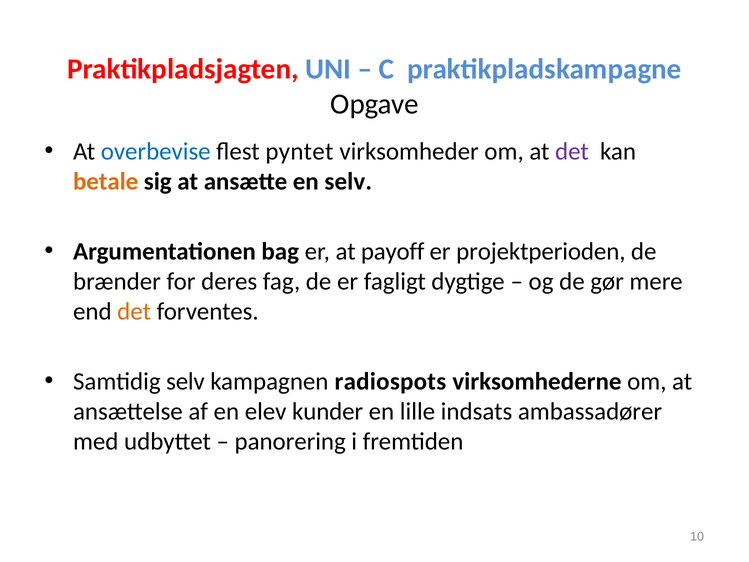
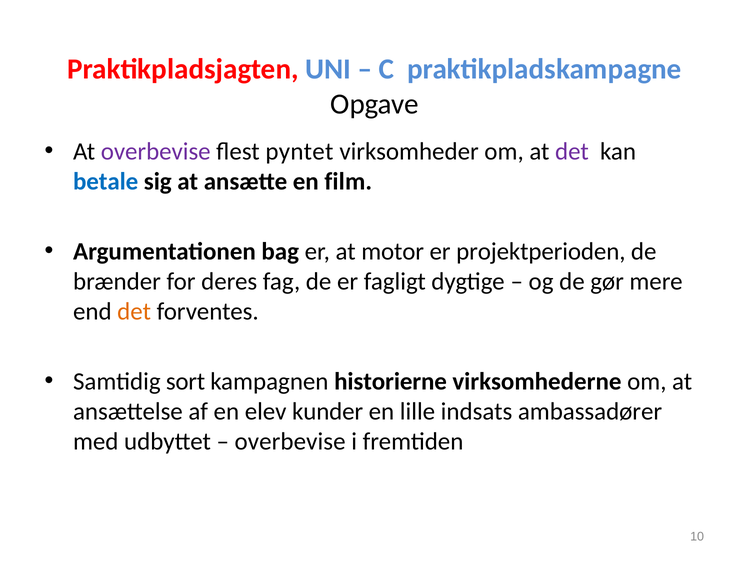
overbevise colour: blue -> purple (156, 152)
betale colour: orange -> blue (106, 182)
en selv: selv -> film (348, 182)
payoff: payoff -> motor (393, 251)
Samtidig selv: selv -> sort (186, 381)
radiospots: radiospots -> historierne (391, 381)
panorering: panorering -> overbevise (290, 441)
